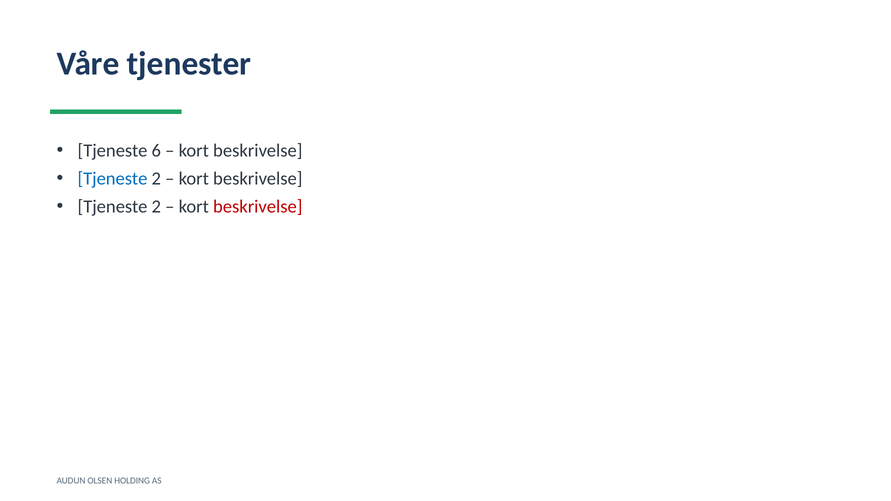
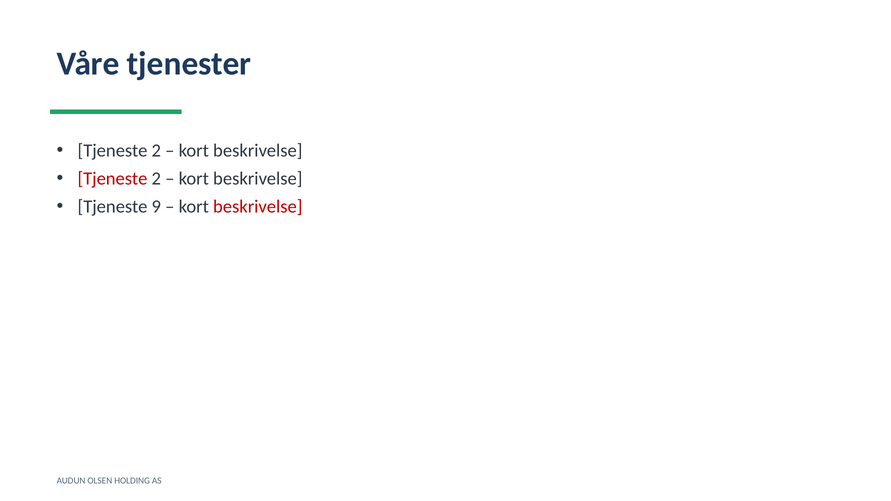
6: 6 -> 2 (156, 151)
Tjeneste colour: blue -> red (112, 179)
2: 2 -> 9 (156, 207)
